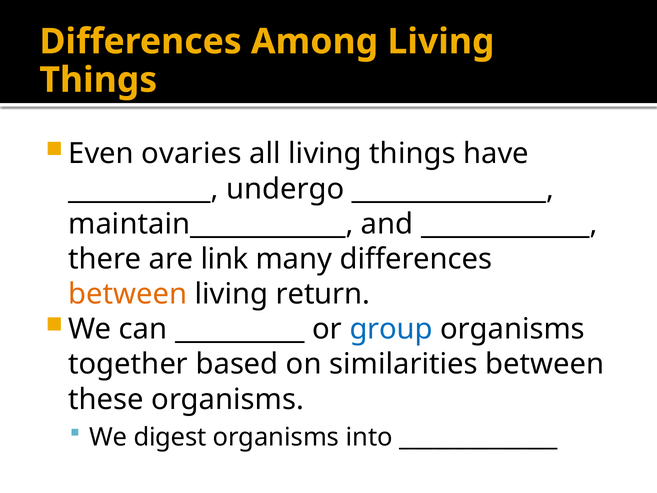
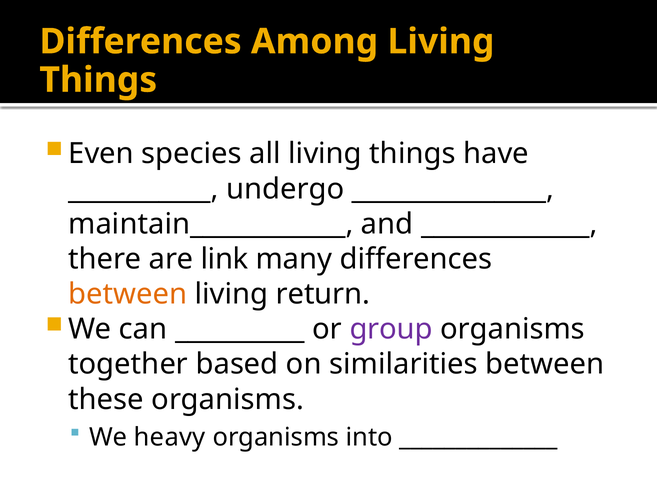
ovaries: ovaries -> species (192, 154)
group colour: blue -> purple (391, 329)
digest: digest -> heavy (170, 437)
